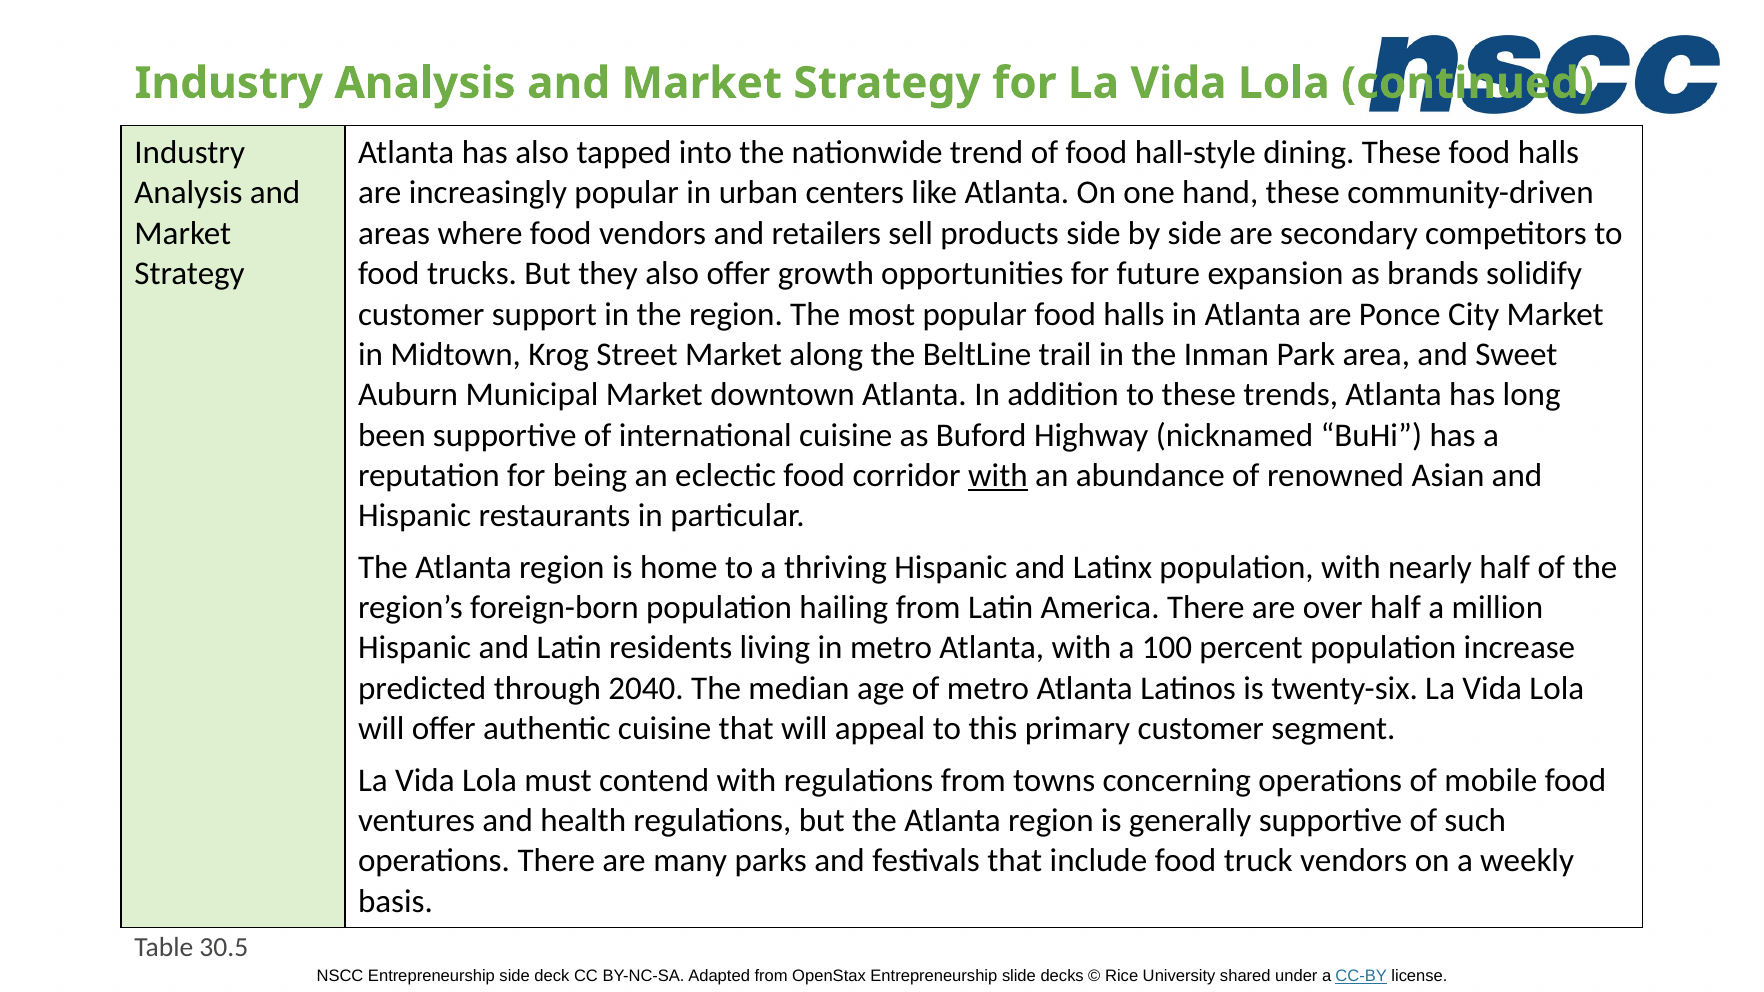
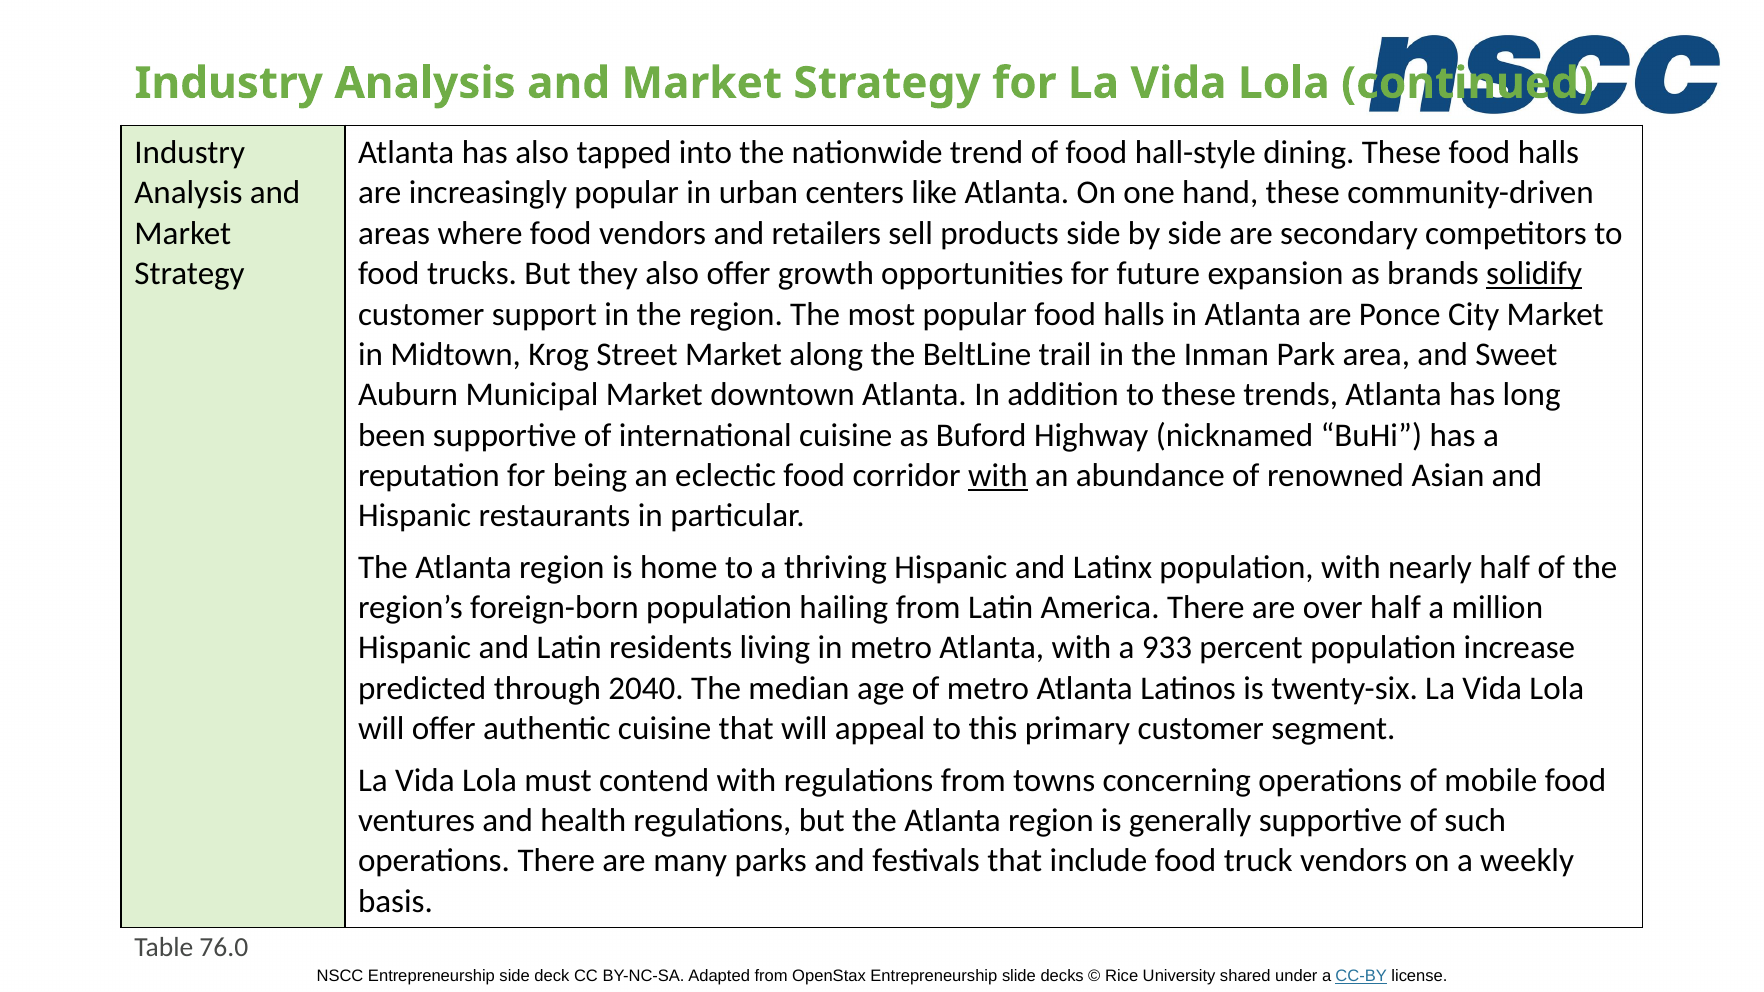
solidify underline: none -> present (1534, 274)
100: 100 -> 933 (1167, 648)
30.5: 30.5 -> 76.0 (224, 948)
